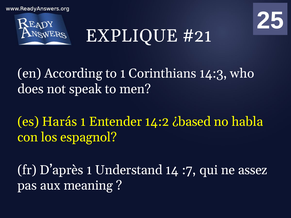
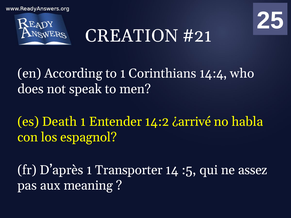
EXPLIQUE: EXPLIQUE -> CREATION (132, 36)
14:3: 14:3 -> 14:4 (213, 74)
Harás: Harás -> Death (60, 122)
¿based: ¿based -> ¿arrivé (192, 122)
Understand: Understand -> Transporter (129, 170)
:7: :7 -> :5 (189, 170)
